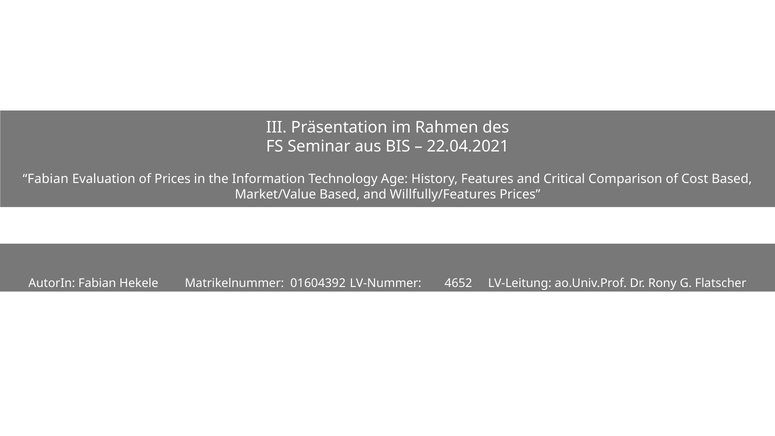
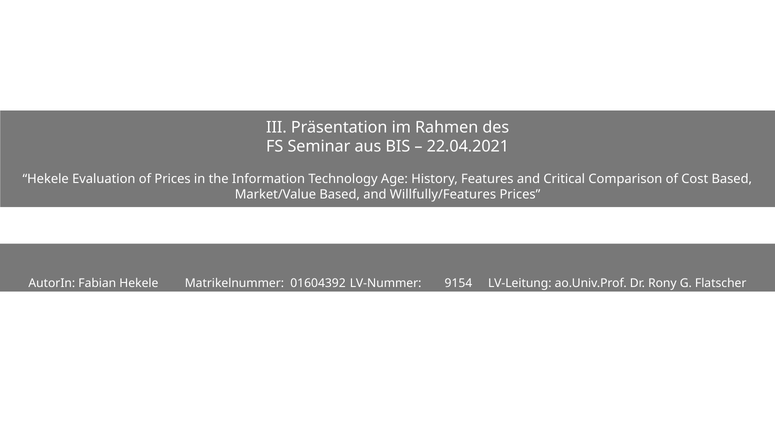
Fabian: Fabian -> Hekele (46, 179)
4652: 4652 -> 9154 (458, 283)
